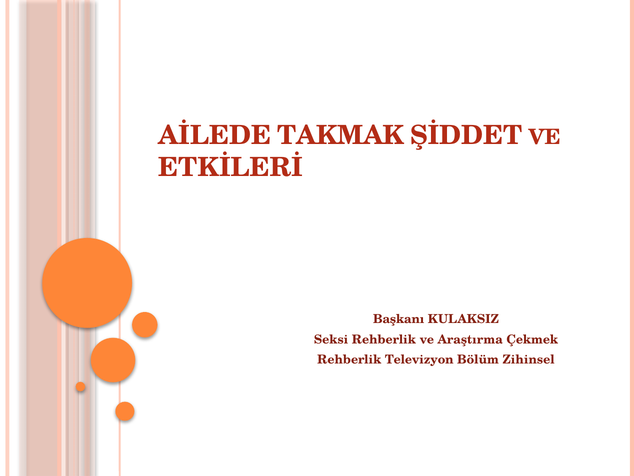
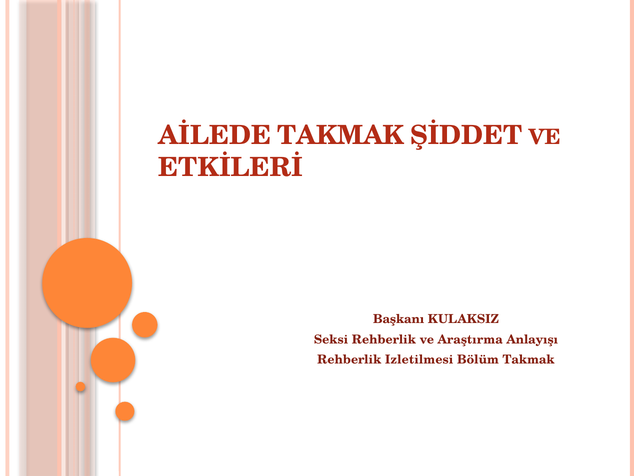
Çekmek: Çekmek -> Anlayışı (532, 339)
Televizyon: Televizyon -> Izletilmesi (419, 359)
Bölüm Zihinsel: Zihinsel -> Takmak (529, 359)
